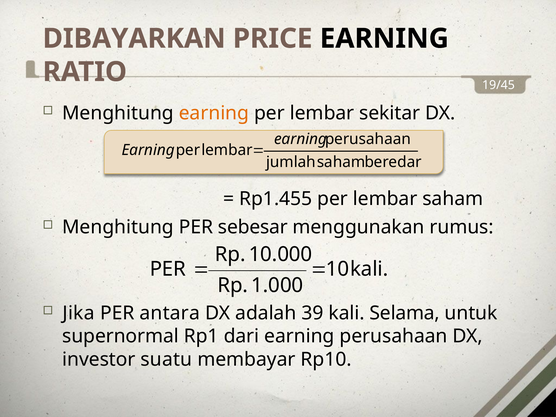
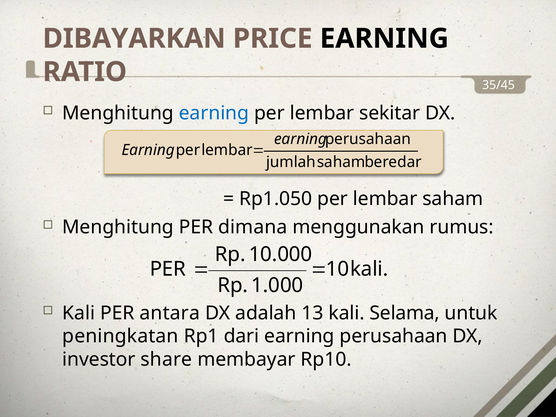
19/45: 19/45 -> 35/45 (498, 85)
earning colour: orange -> blue (214, 113)
Rp1.455: Rp1.455 -> Rp1.050 (276, 199)
sebesar: sebesar -> dimana (253, 227)
Jika: Jika -> Kali (79, 313)
39: 39 -> 13 (312, 313)
supernormal: supernormal -> peningkatan (120, 336)
suatu: suatu -> share (166, 359)
